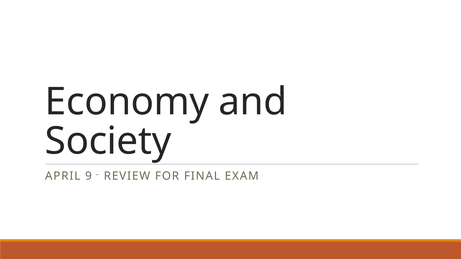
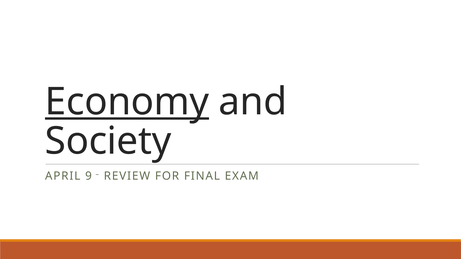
Economy underline: none -> present (127, 102)
